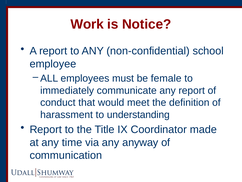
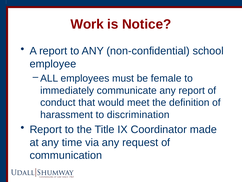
understanding: understanding -> discrimination (138, 114)
anyway: anyway -> request (140, 142)
